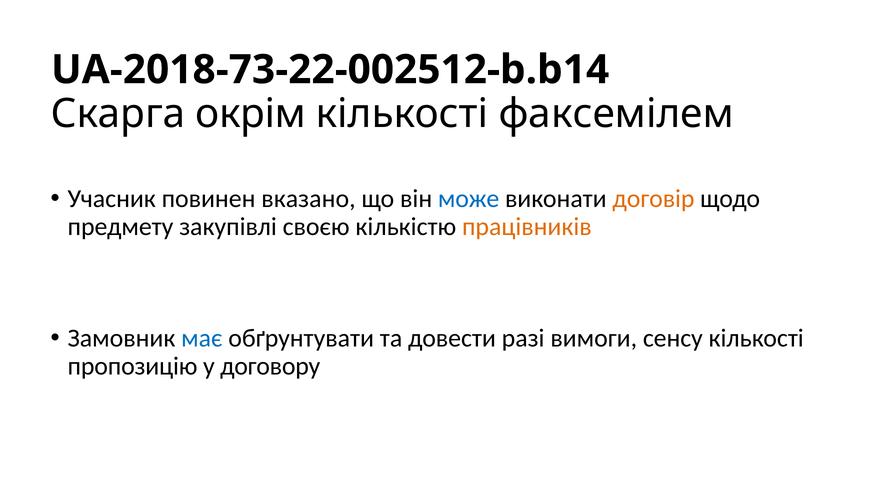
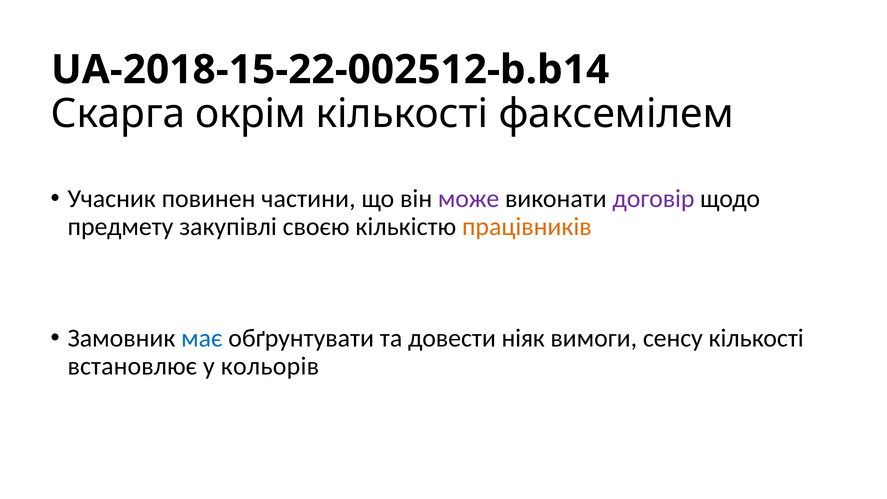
UA-2018-73-22-002512-b.b14: UA-2018-73-22-002512-b.b14 -> UA-2018-15-22-002512-b.b14 (330, 70)
вказано: вказано -> частини (308, 199)
може colour: blue -> purple (469, 199)
договір colour: orange -> purple (654, 199)
разі: разі -> ніяк (523, 338)
пропозицію: пропозицію -> встановлює (132, 366)
договору: договору -> кольорів (270, 366)
